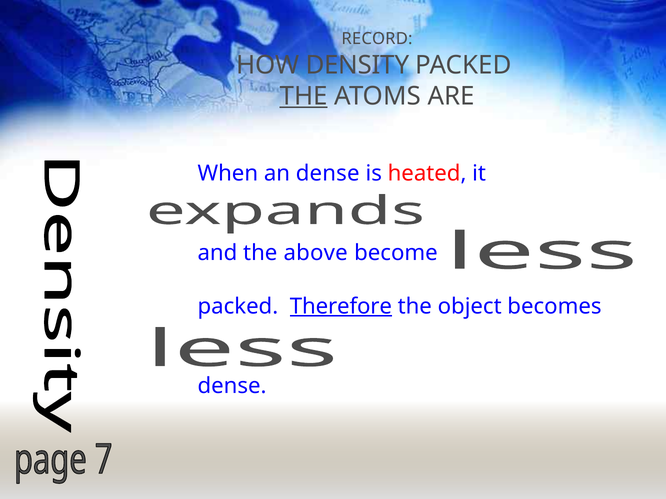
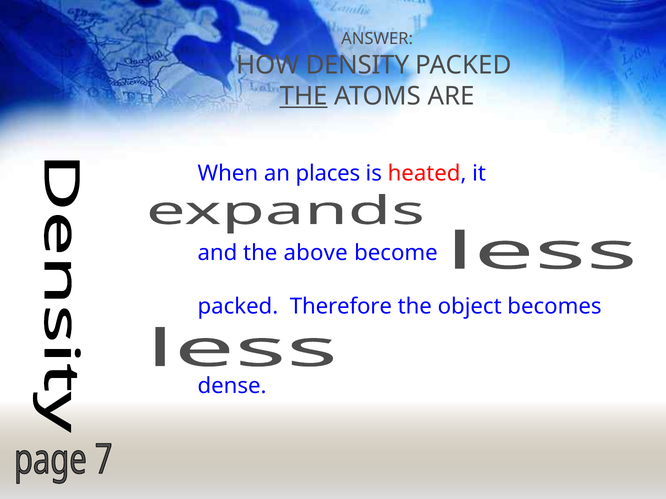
RECORD: RECORD -> ANSWER (377, 39)
an dense: dense -> places (328, 173)
Therefore underline: present -> none (341, 307)
